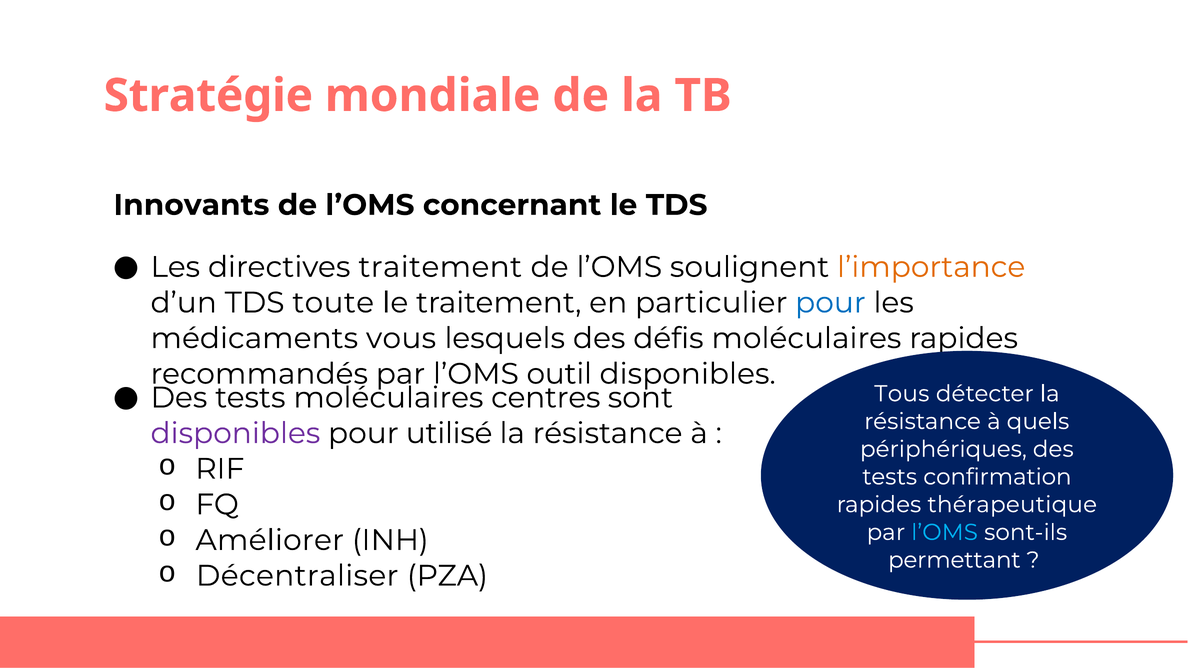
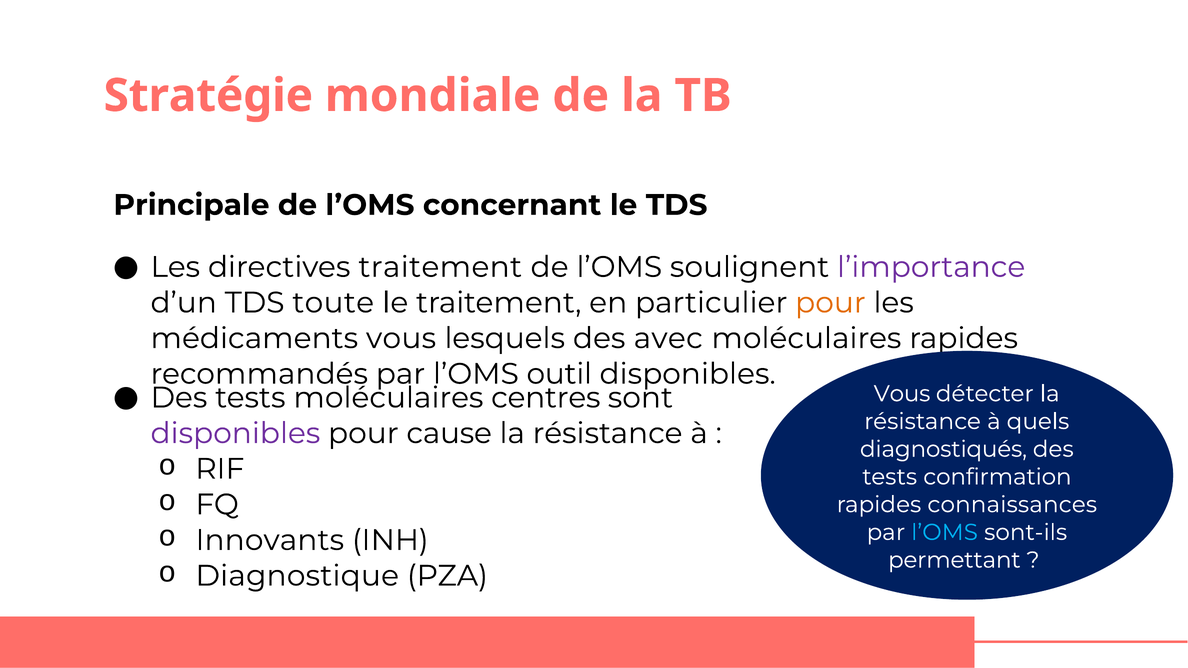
Innovants: Innovants -> Principale (191, 205)
l’importance colour: orange -> purple (931, 267)
pour colour: blue -> orange (830, 303)
défis: défis -> avec (668, 338)
Tous: Tous -> Vous (902, 394)
utilisé: utilisé -> cause (449, 434)
périphériques: périphériques -> diagnostiqués (943, 449)
thérapeutique: thérapeutique -> connaissances (1012, 505)
Améliorer: Améliorer -> Innovants (270, 540)
Décentraliser: Décentraliser -> Diagnostique (297, 576)
